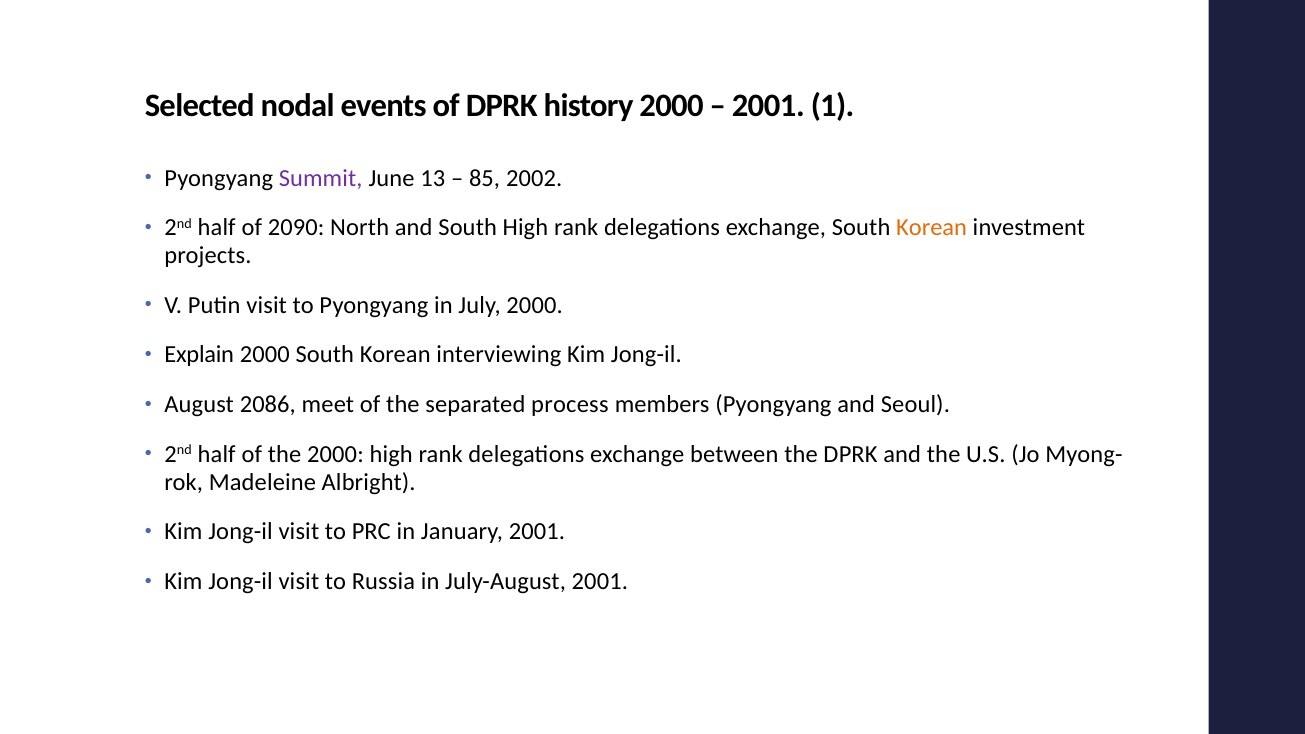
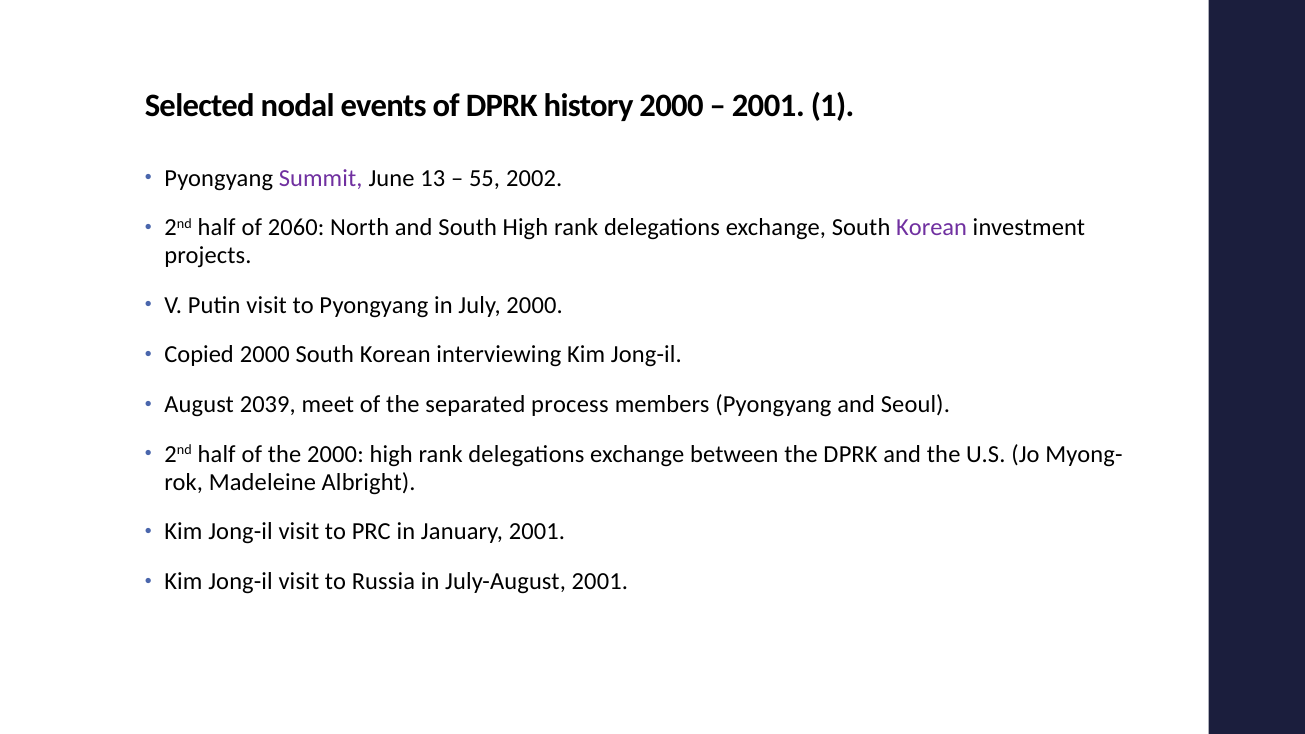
85: 85 -> 55 (485, 178)
2090: 2090 -> 2060 (296, 228)
Korean colour: orange -> purple (932, 228)
Explain: Explain -> Copied (199, 355)
2086: 2086 -> 2039 (268, 405)
